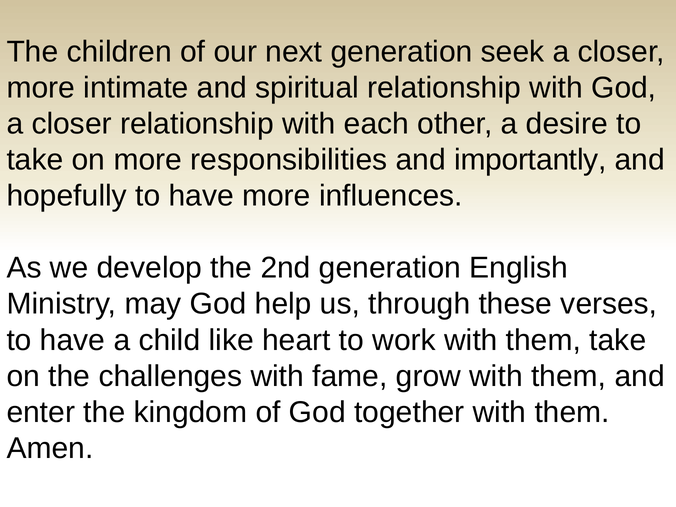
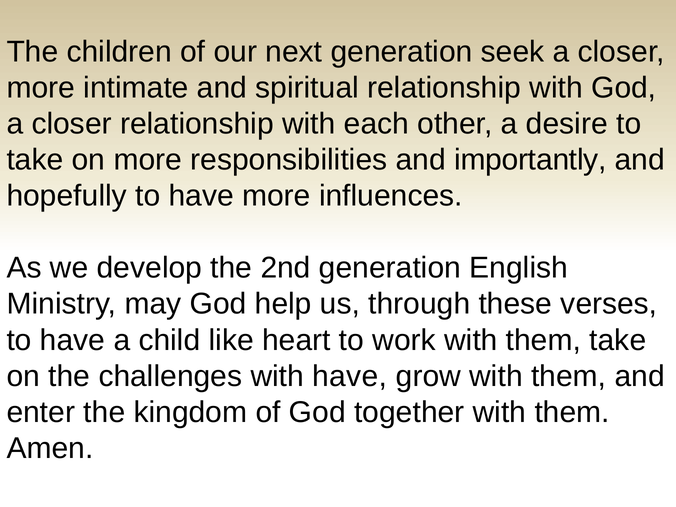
with fame: fame -> have (350, 376)
